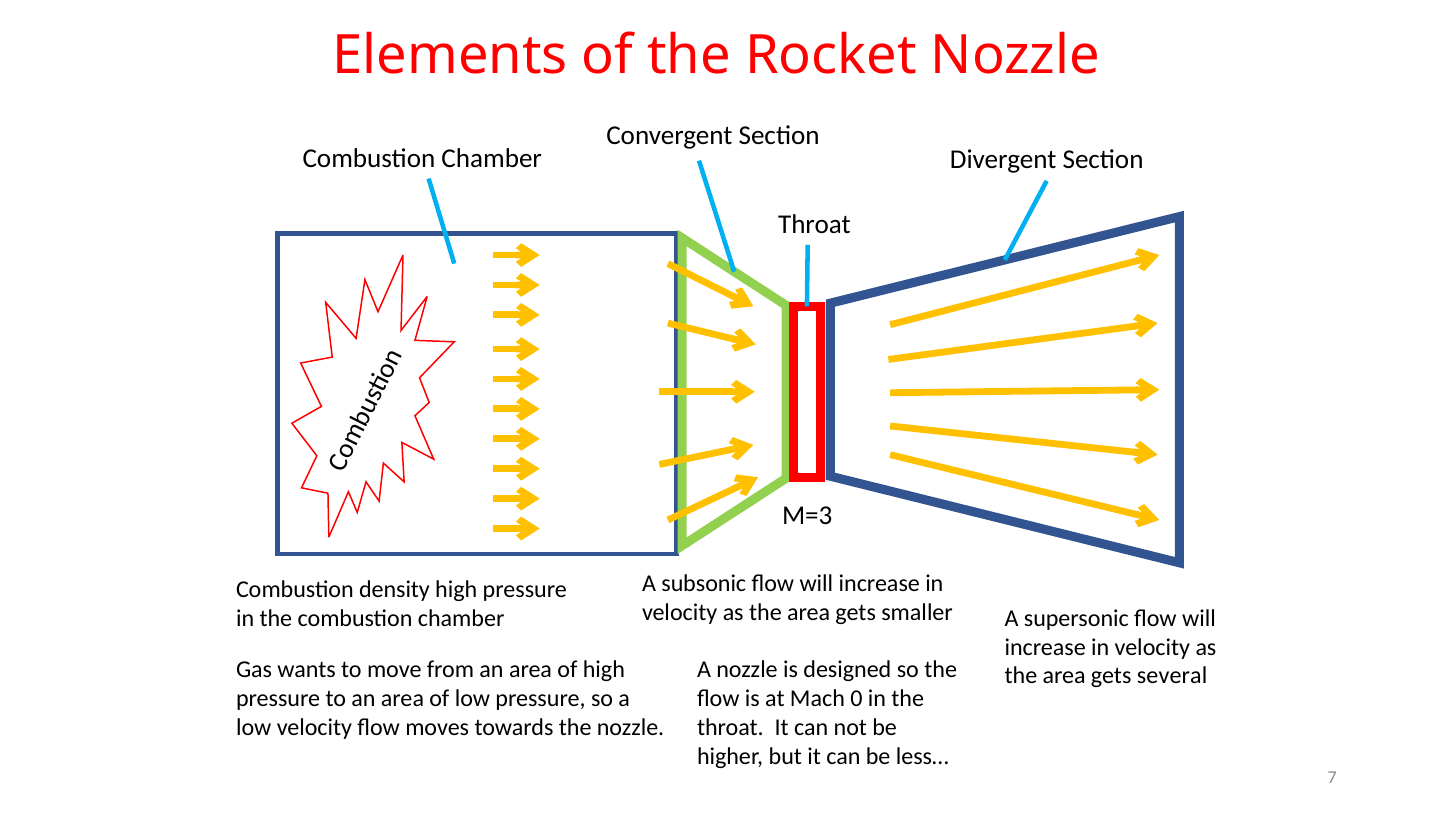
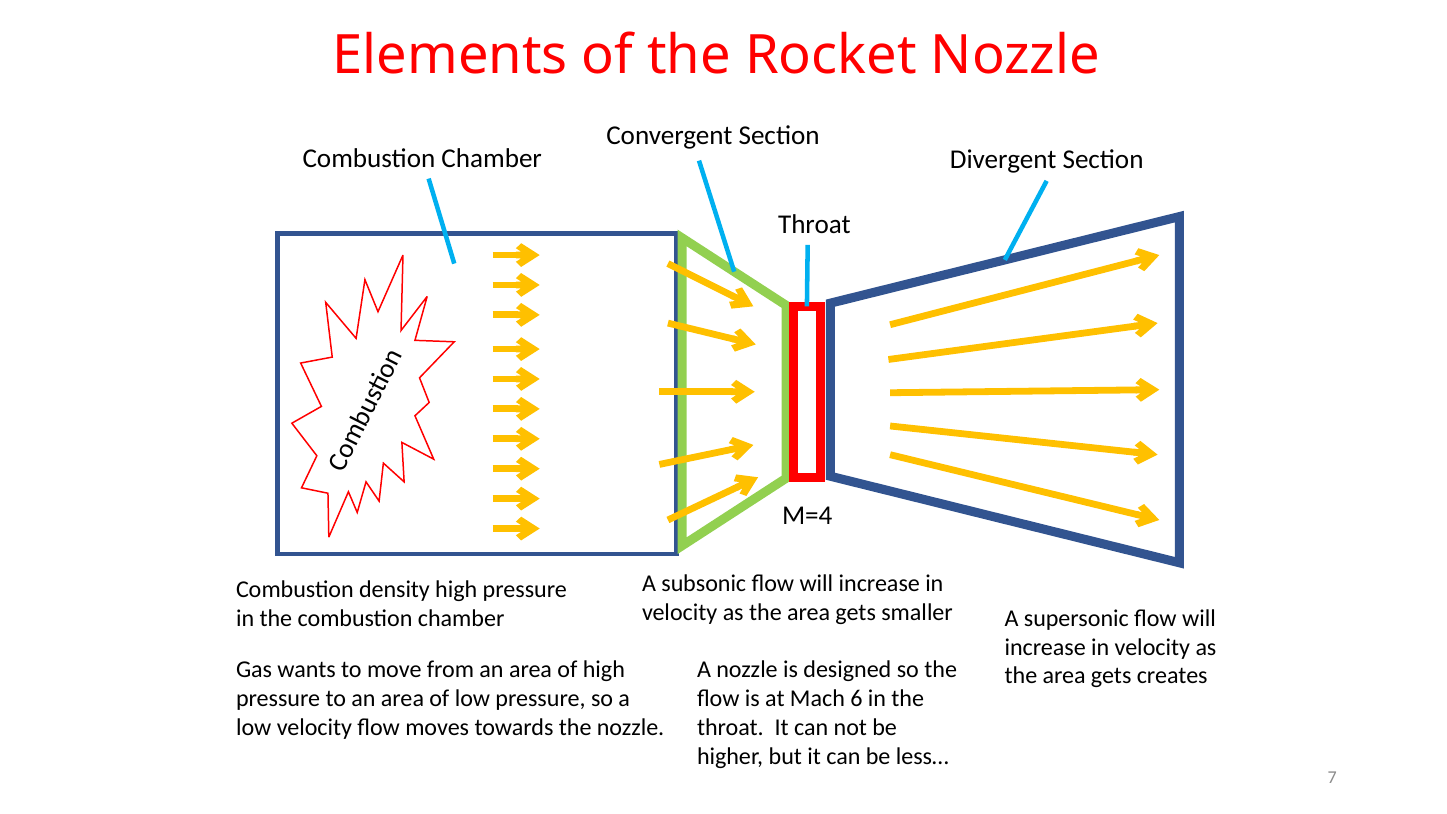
M=3: M=3 -> M=4 (807, 516)
several: several -> creates (1172, 676)
0: 0 -> 6 (856, 699)
